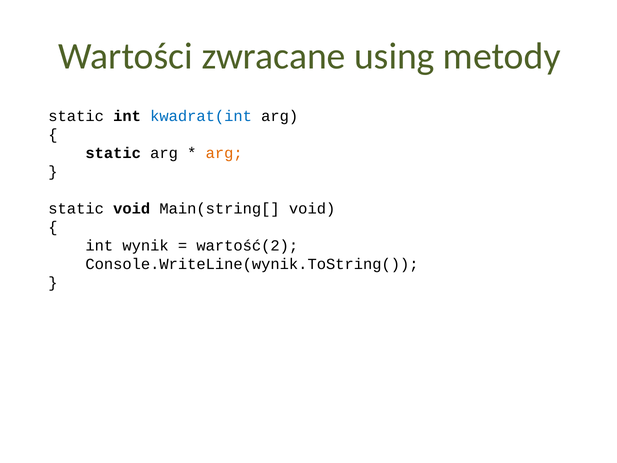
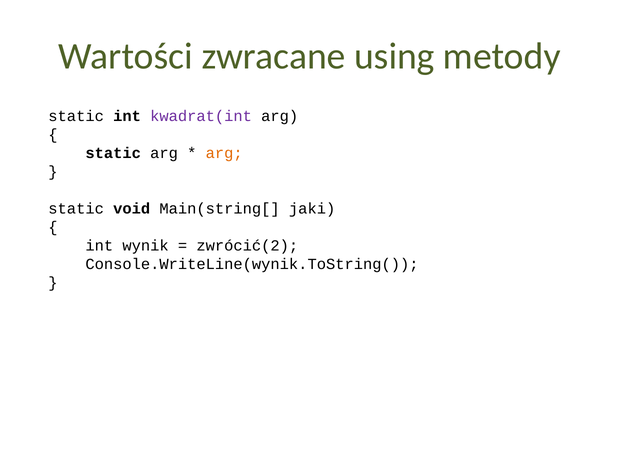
kwadrat(int colour: blue -> purple (201, 116)
Main(string[ void: void -> jaki (312, 208)
wartość(2: wartość(2 -> zwrócić(2 (247, 245)
